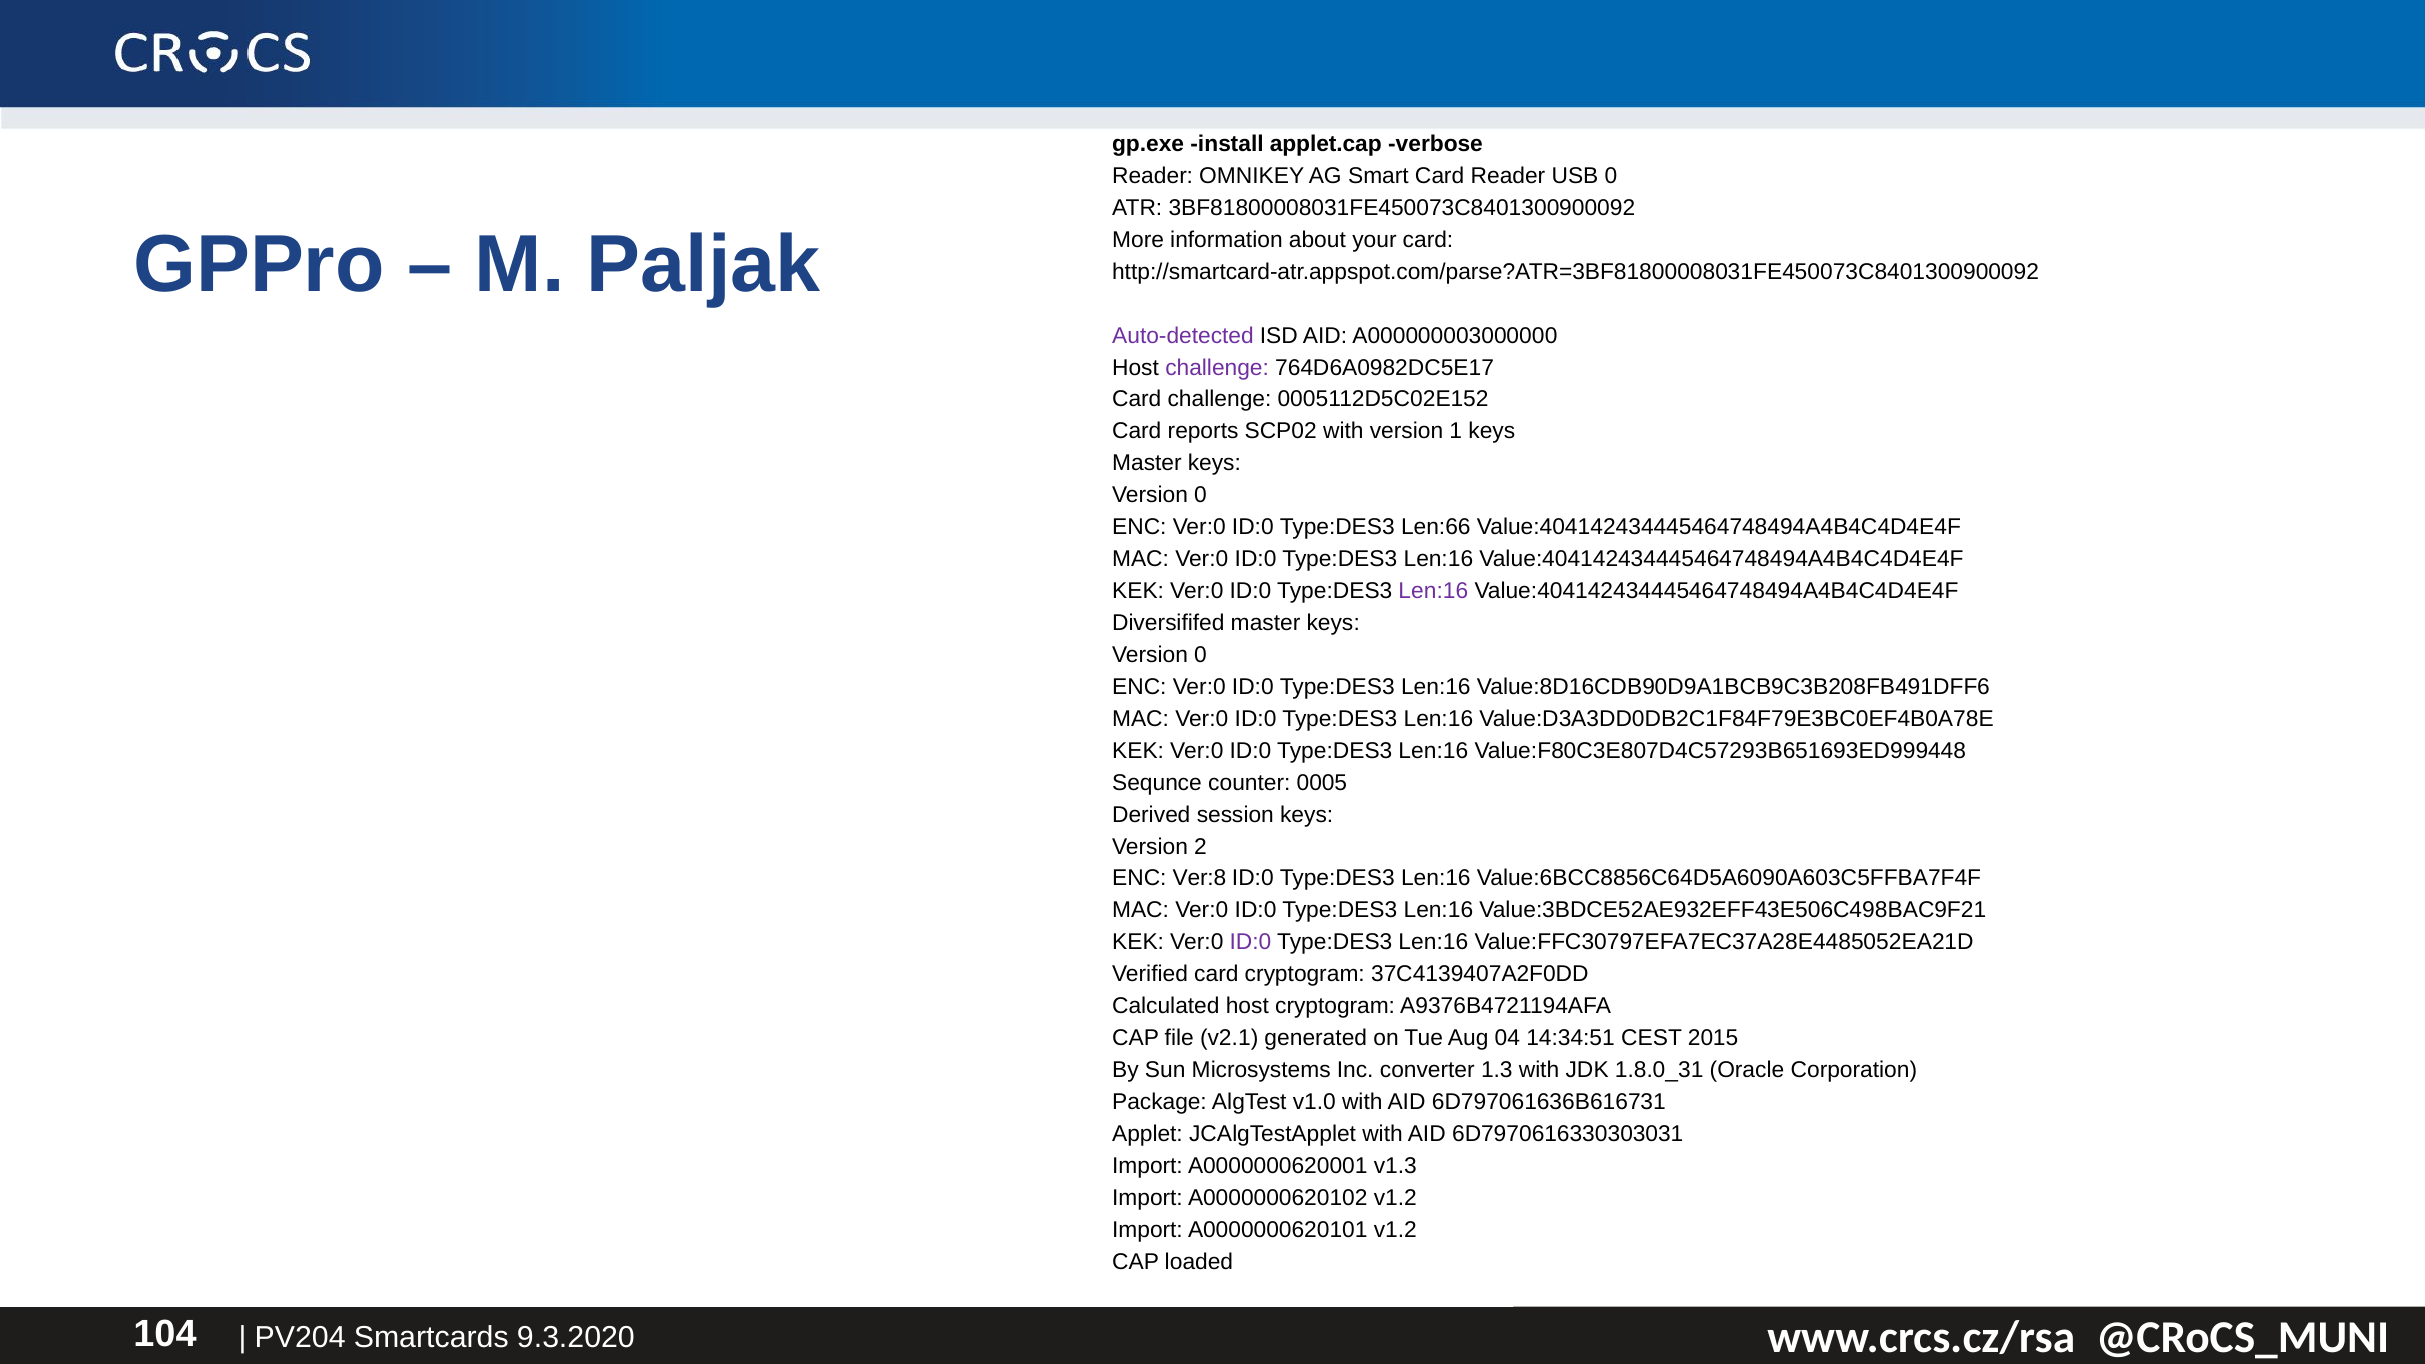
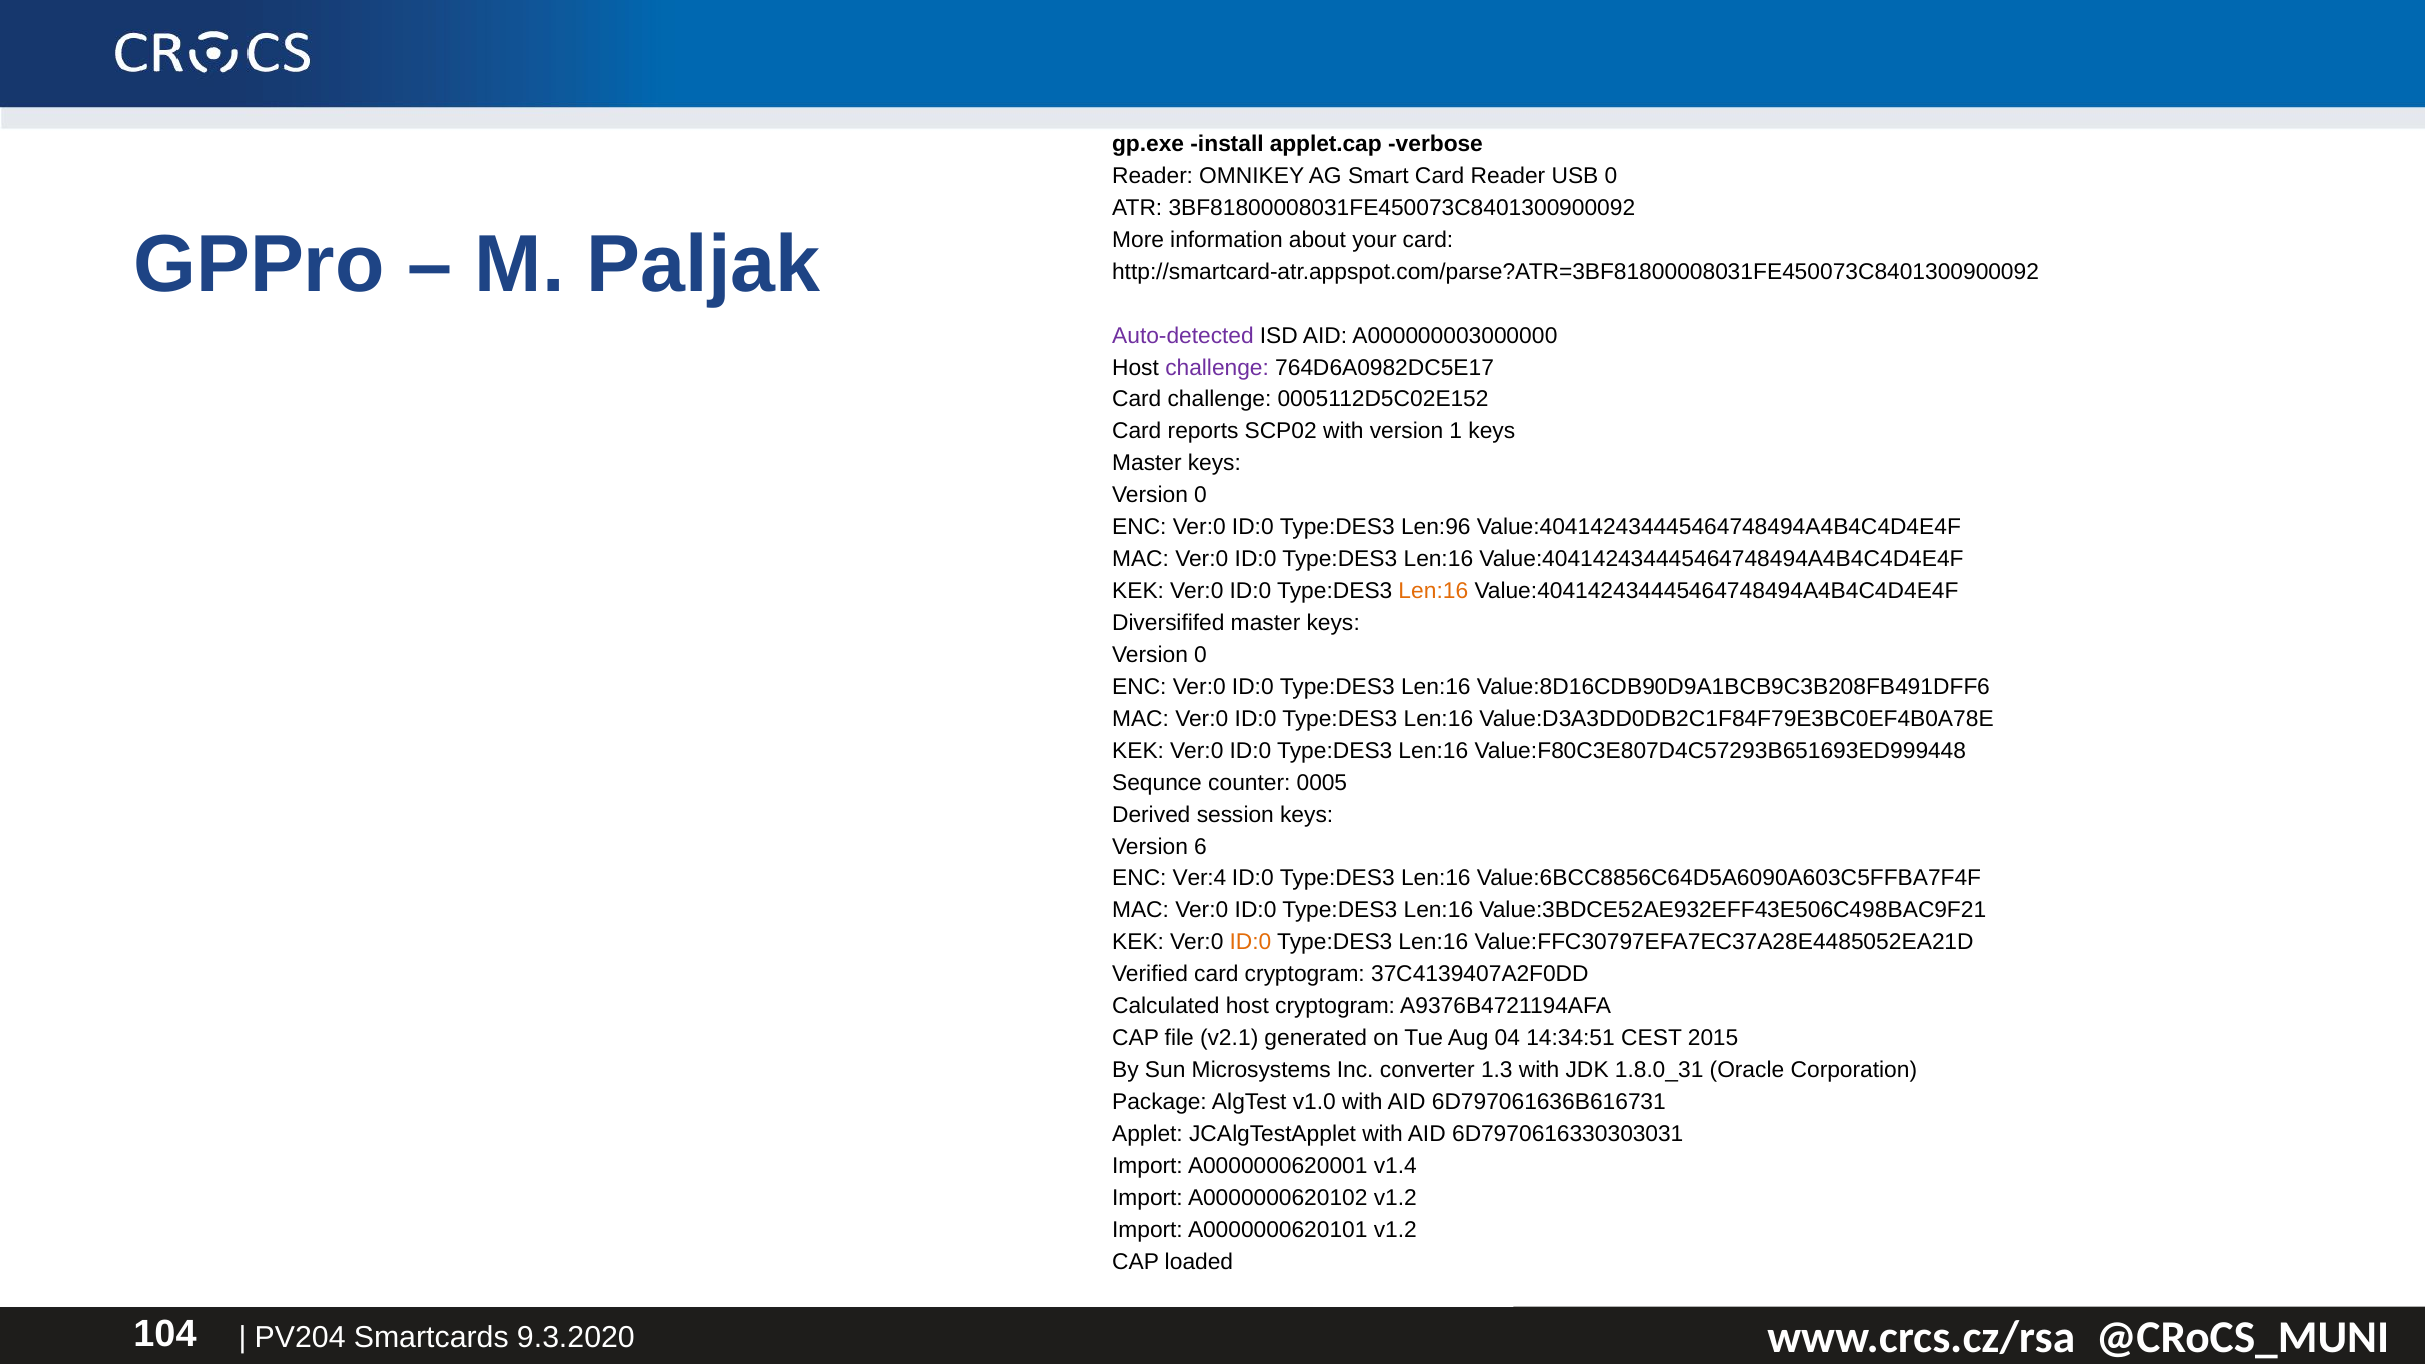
Len:66: Len:66 -> Len:96 (1436, 527)
Len:16 colour: purple -> orange (1433, 591)
2: 2 -> 6 (1200, 847)
Ver:8: Ver:8 -> Ver:4 (1199, 879)
ID:0 colour: purple -> orange (1250, 942)
v1.3: v1.3 -> v1.4 (1395, 1166)
